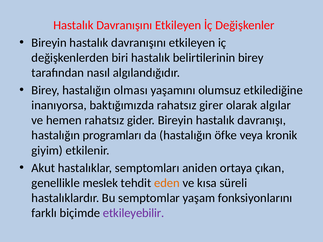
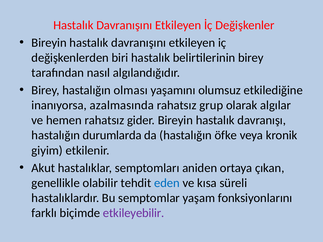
baktığımızda: baktığımızda -> azalmasında (122, 105)
girer: girer -> grup (211, 105)
programları: programları -> durumlarda (112, 135)
meslek: meslek -> olabilir (100, 183)
eden colour: orange -> blue (167, 183)
